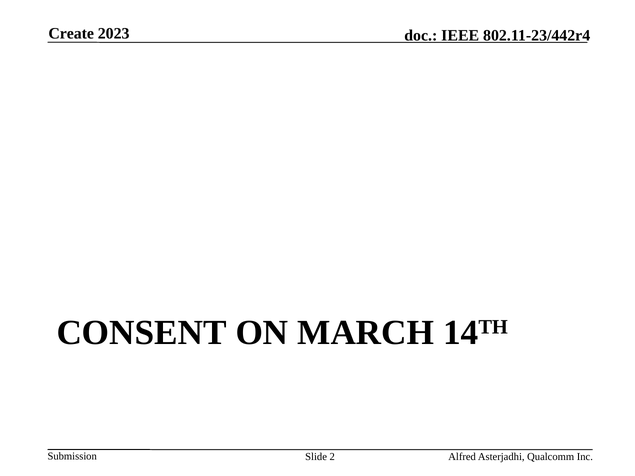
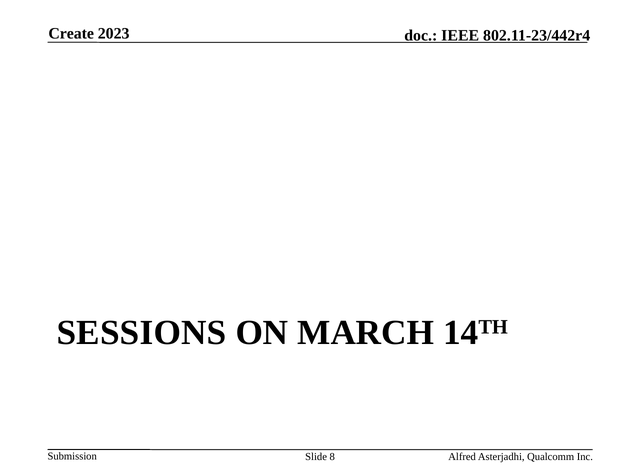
CONSENT: CONSENT -> SESSIONS (142, 333)
2: 2 -> 8 (332, 457)
